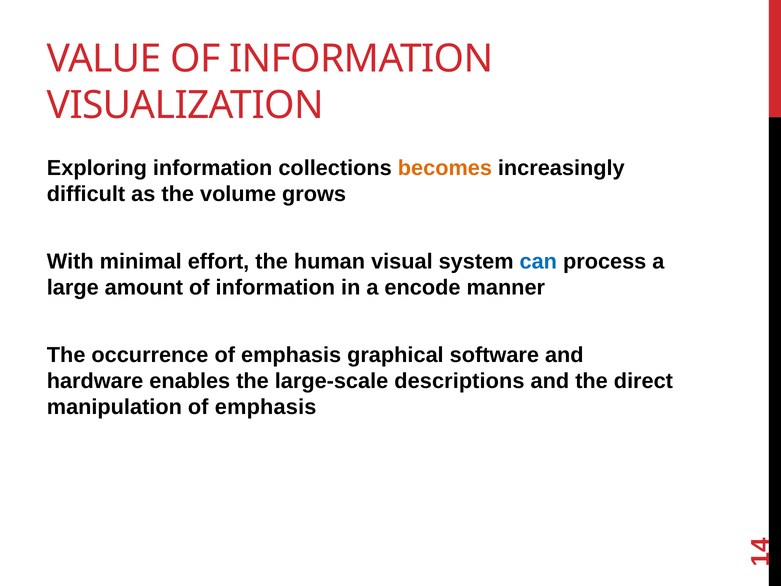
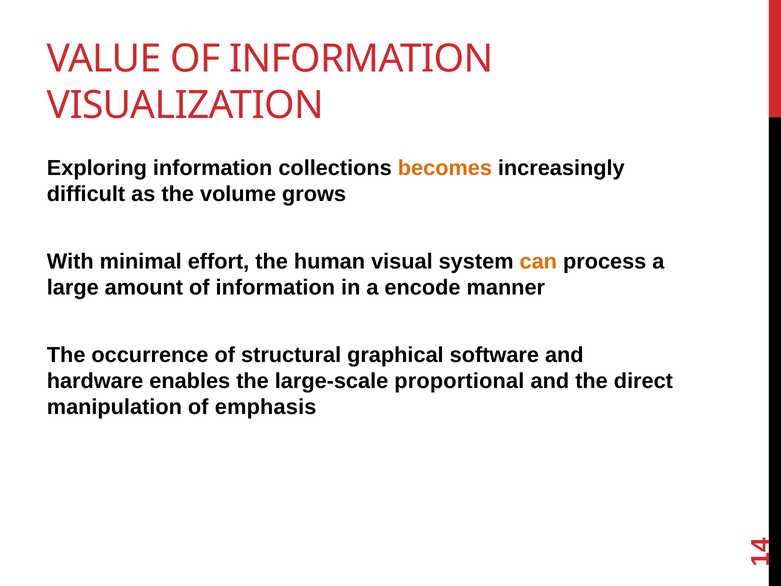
can colour: blue -> orange (538, 261)
occurrence of emphasis: emphasis -> structural (291, 355)
descriptions: descriptions -> proportional (459, 381)
